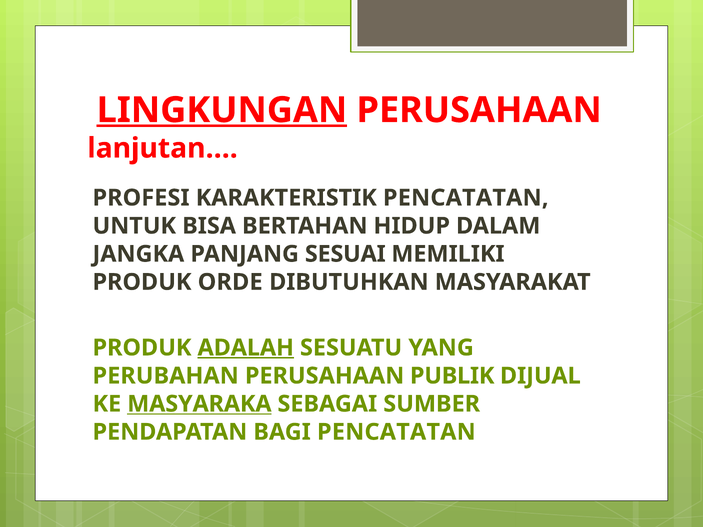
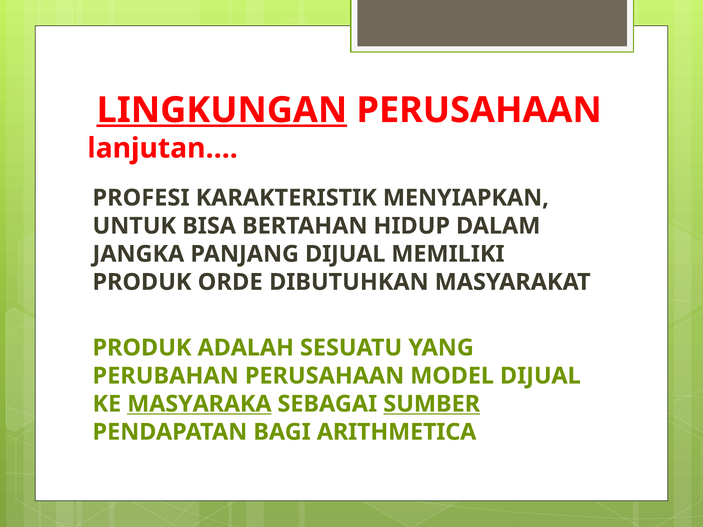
KARAKTERISTIK PENCATATAN: PENCATATAN -> MENYIAPKAN (466, 198)
PANJANG SESUAI: SESUAI -> DIJUAL (345, 254)
ADALAH underline: present -> none (246, 348)
PUBLIK: PUBLIK -> MODEL (452, 376)
SUMBER underline: none -> present (432, 404)
BAGI PENCATATAN: PENCATATAN -> ARITHMETICA (397, 432)
